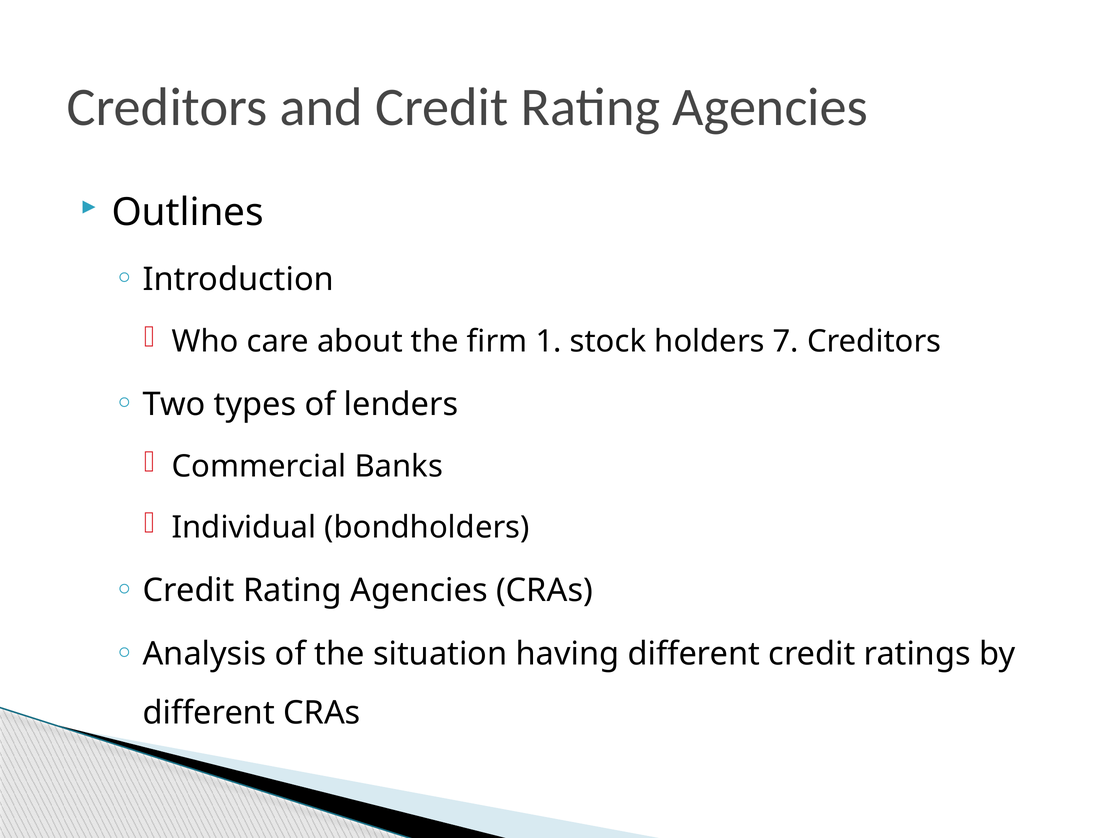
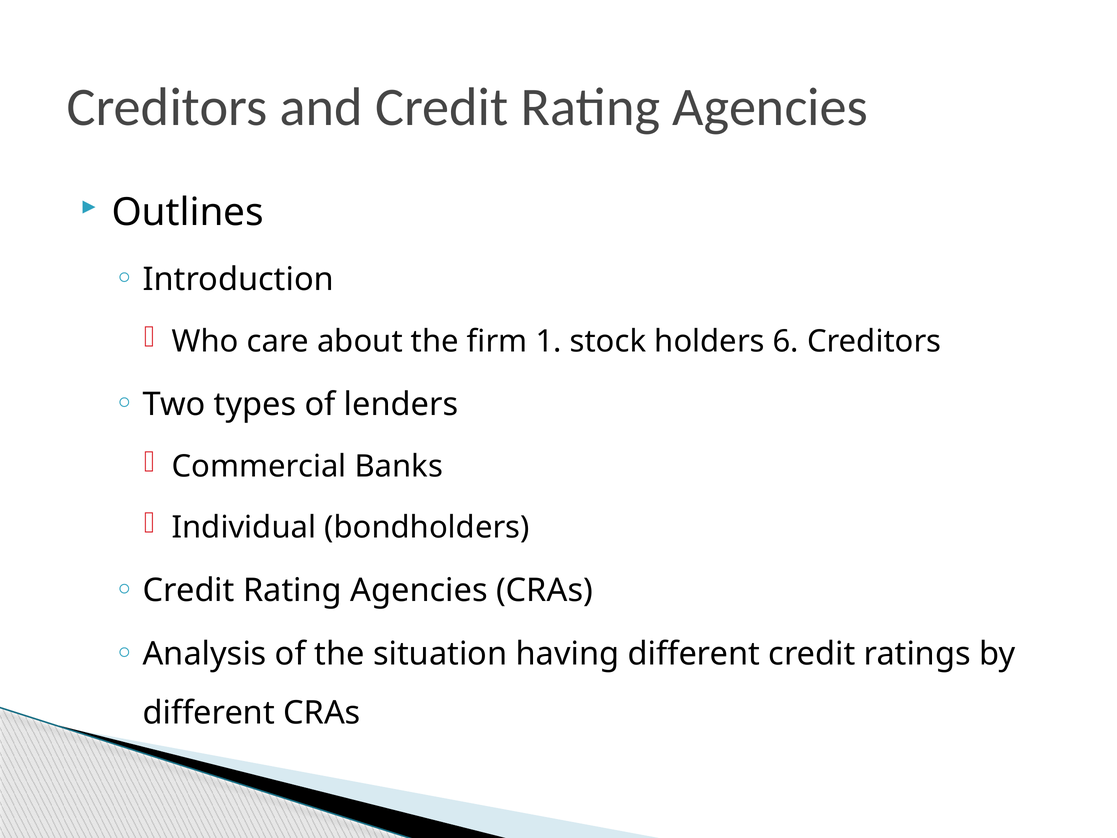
7: 7 -> 6 (786, 341)
